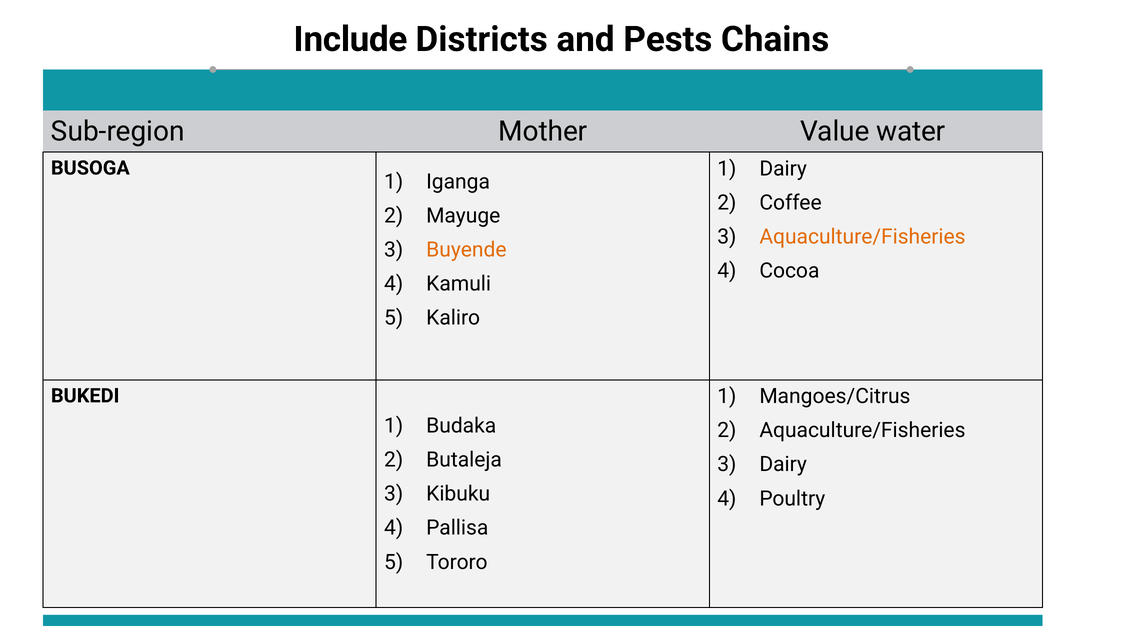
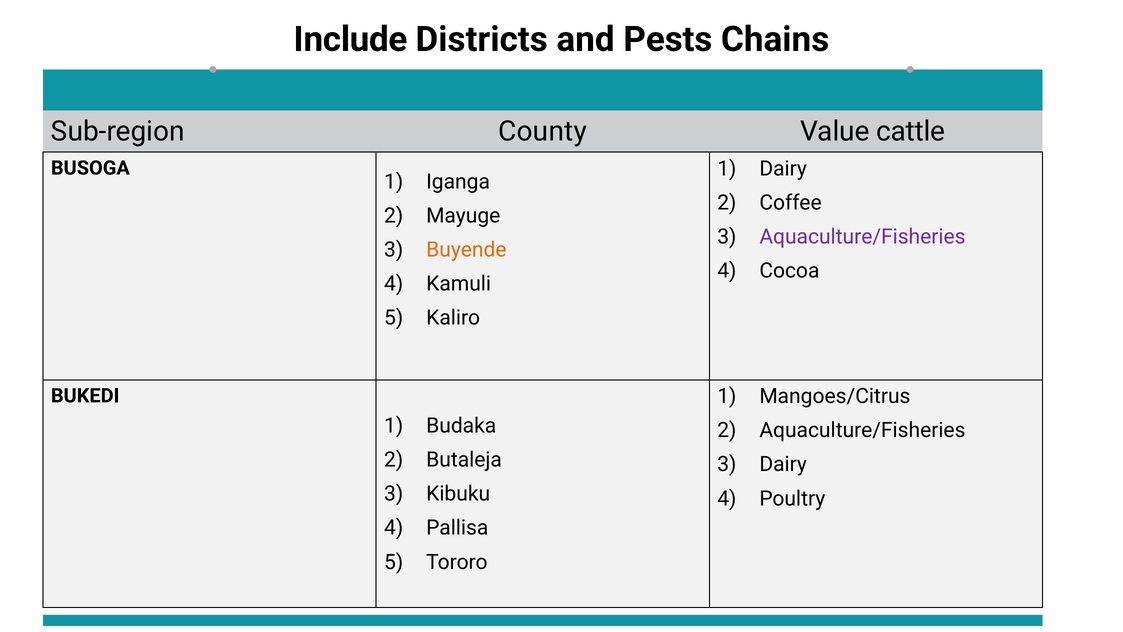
Mother: Mother -> County (543, 132)
water: water -> cattle (911, 132)
Aquaculture/Fisheries colour: orange -> purple (862, 237)
